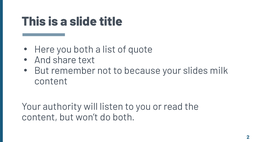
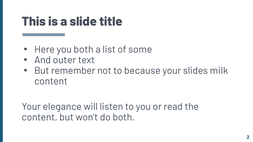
quote: quote -> some (140, 50)
share: share -> outer (64, 60)
authority: authority -> elegance (62, 107)
